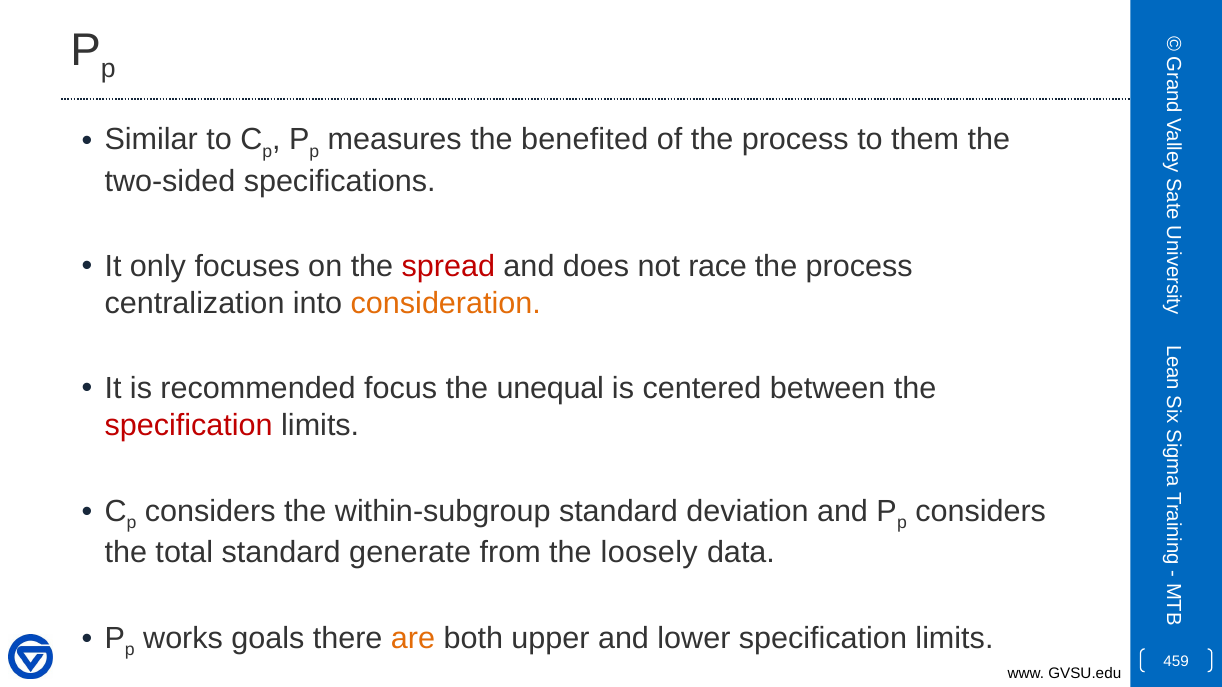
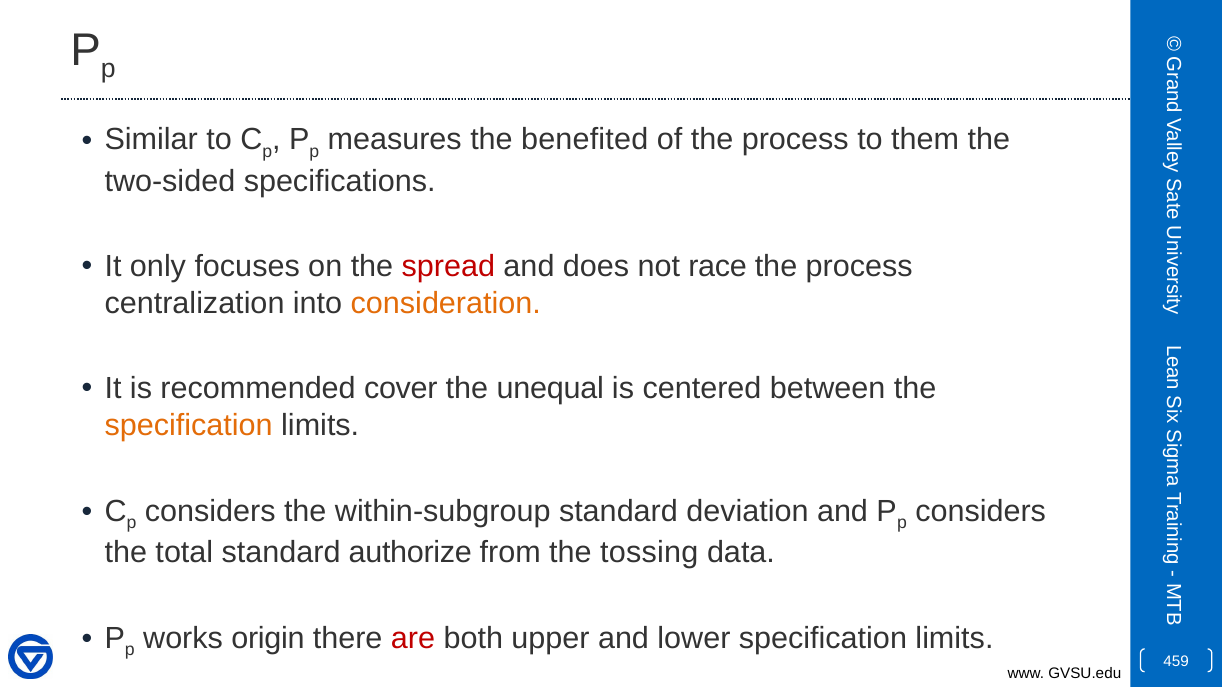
focus: focus -> cover (401, 389)
specification colour: red -> orange (189, 426)
generate: generate -> authorize (410, 553)
loosely: loosely -> tossing (649, 553)
goals: goals -> origin (268, 638)
are colour: orange -> red (413, 638)
